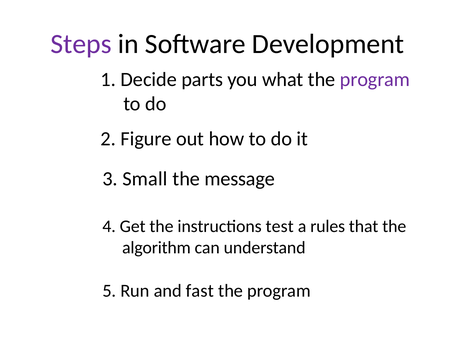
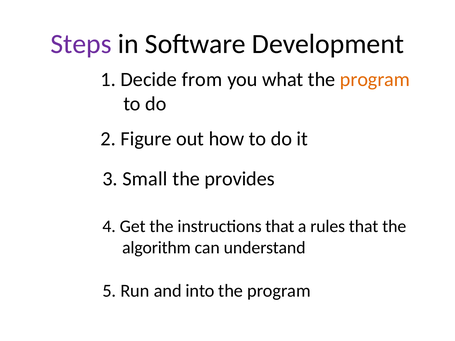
parts: parts -> from (202, 80)
program colour: purple -> orange (375, 80)
message: message -> provides (240, 179)
instructions test: test -> that (280, 226)
fast: fast -> into (200, 291)
